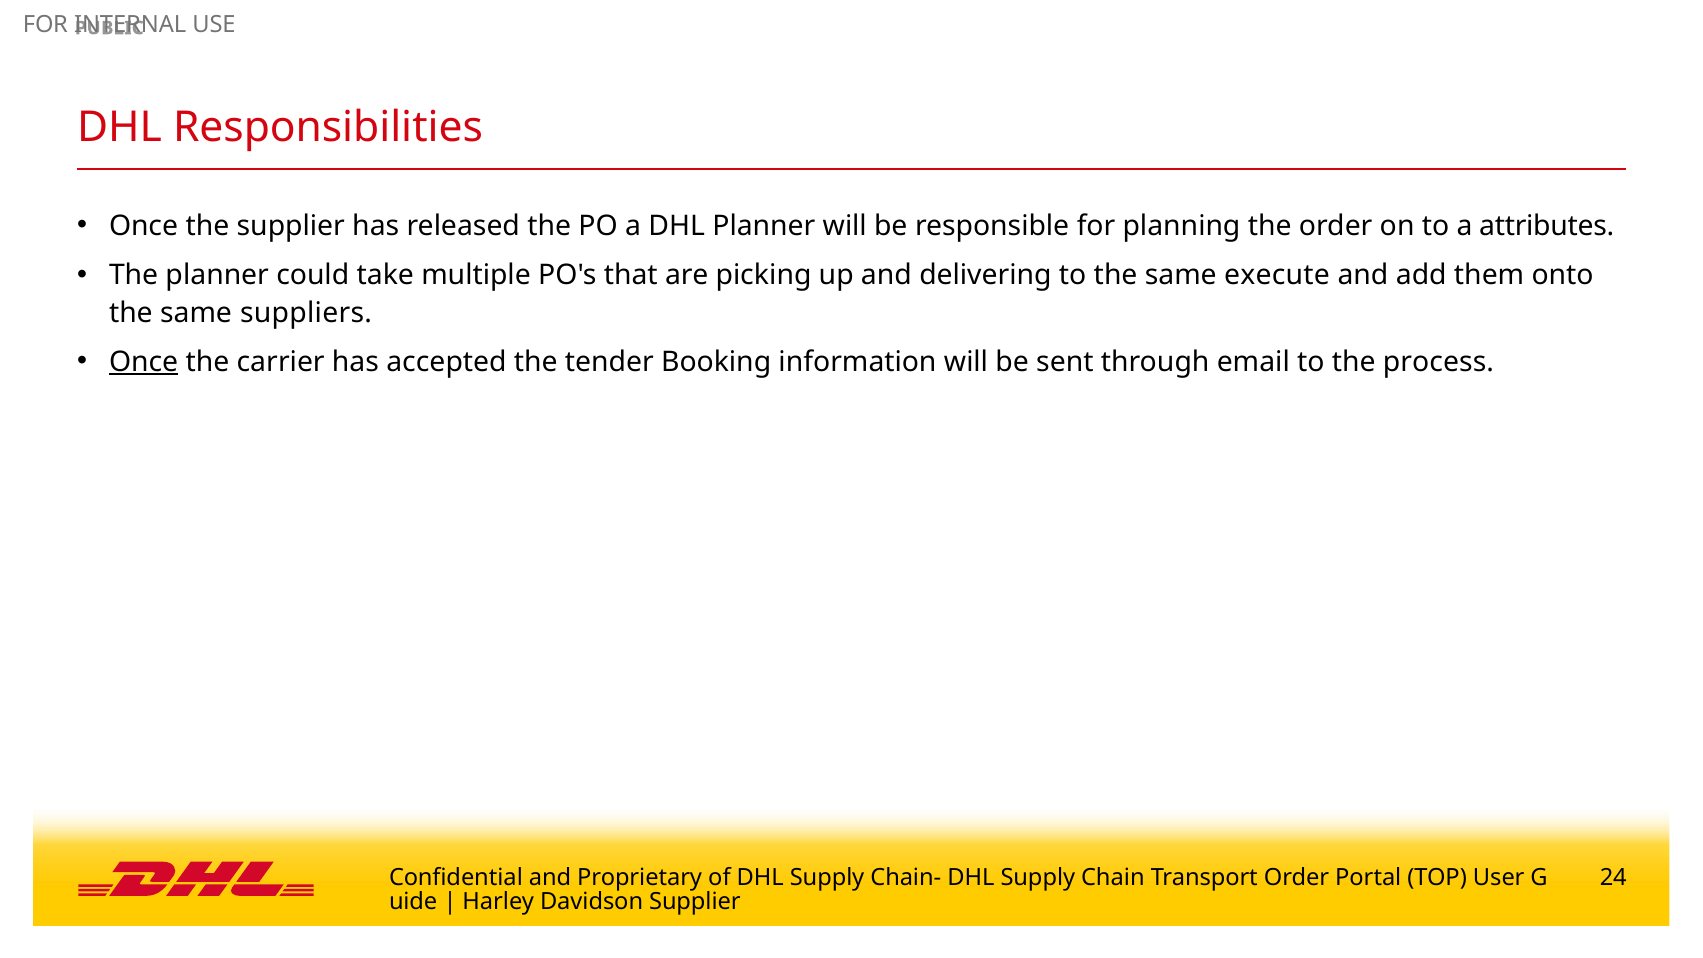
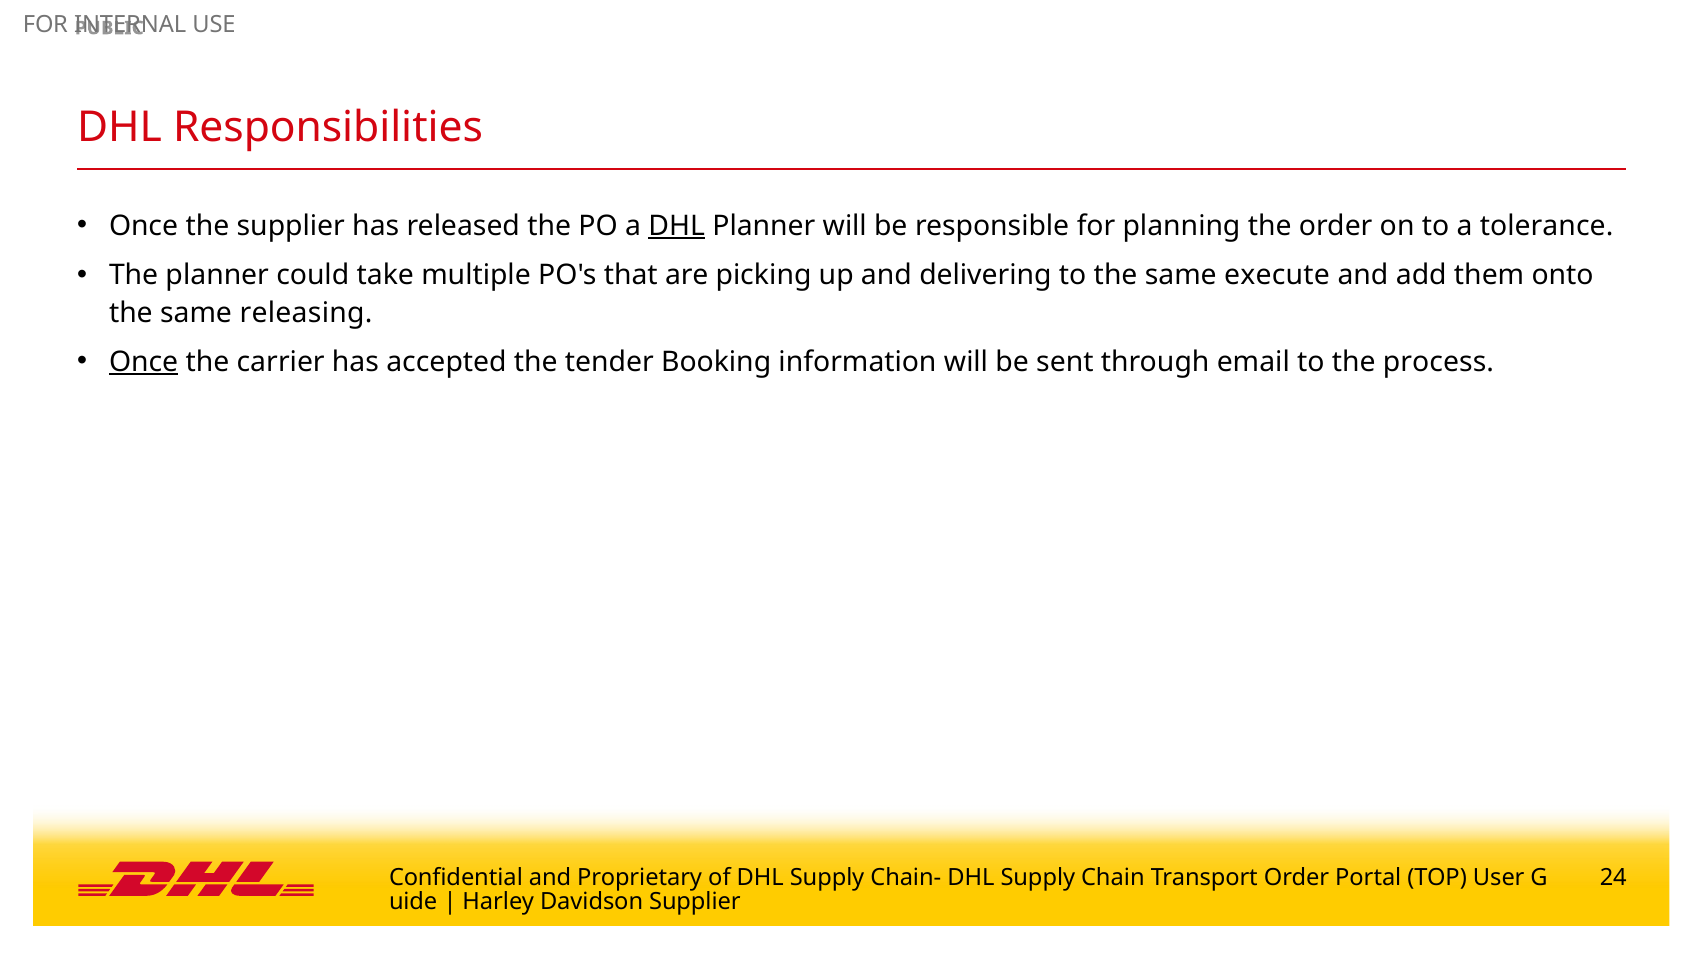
DHL underline: none -> present (677, 226)
attributes: attributes -> tolerance (1547, 226)
suppliers: suppliers -> releasing (306, 313)
